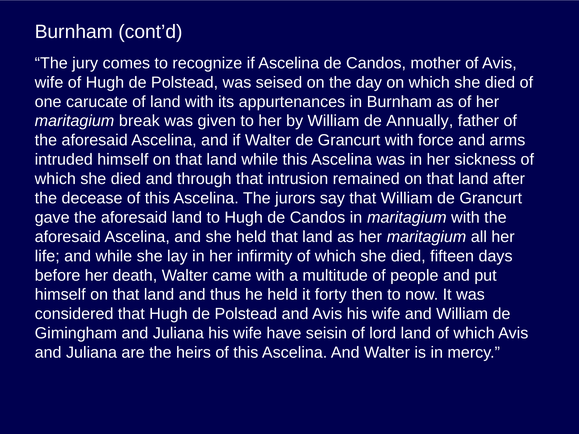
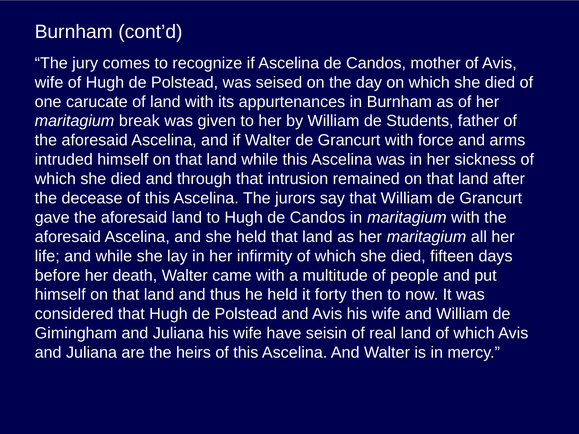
Annually: Annually -> Students (420, 121)
lord: lord -> real (383, 333)
